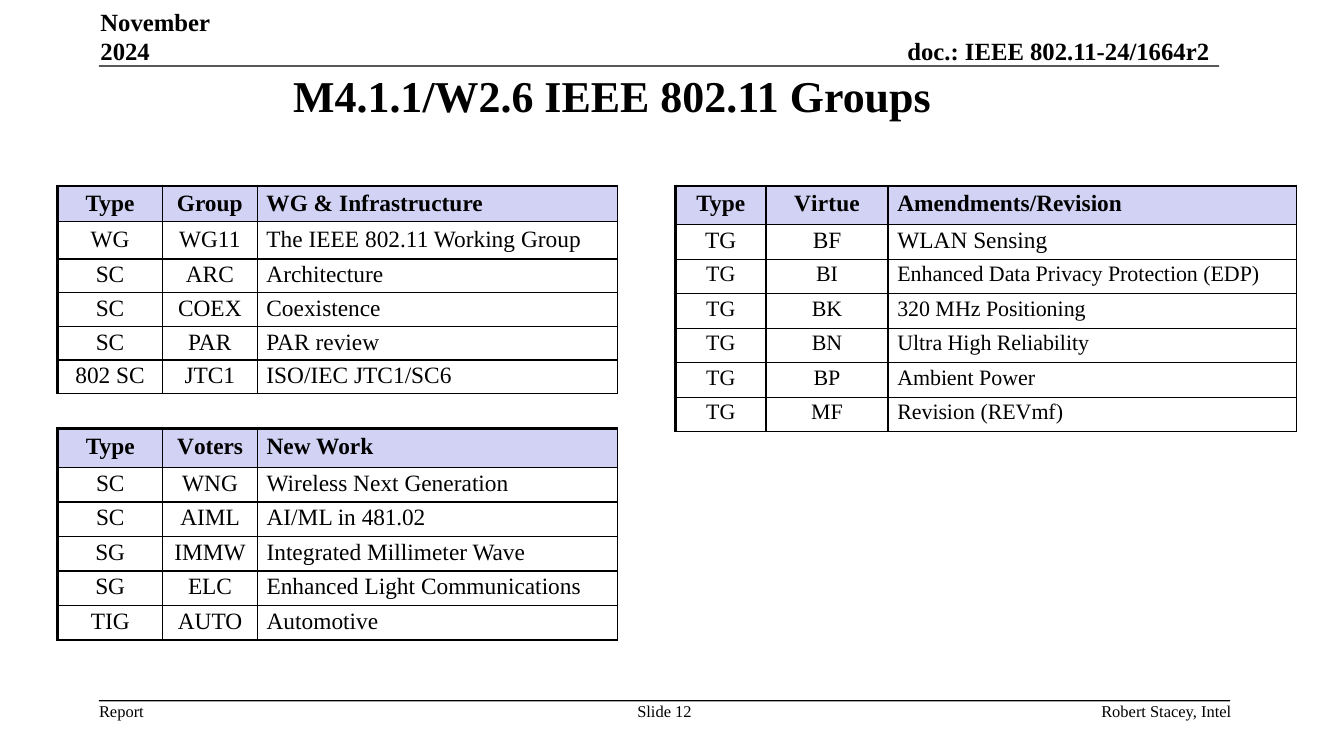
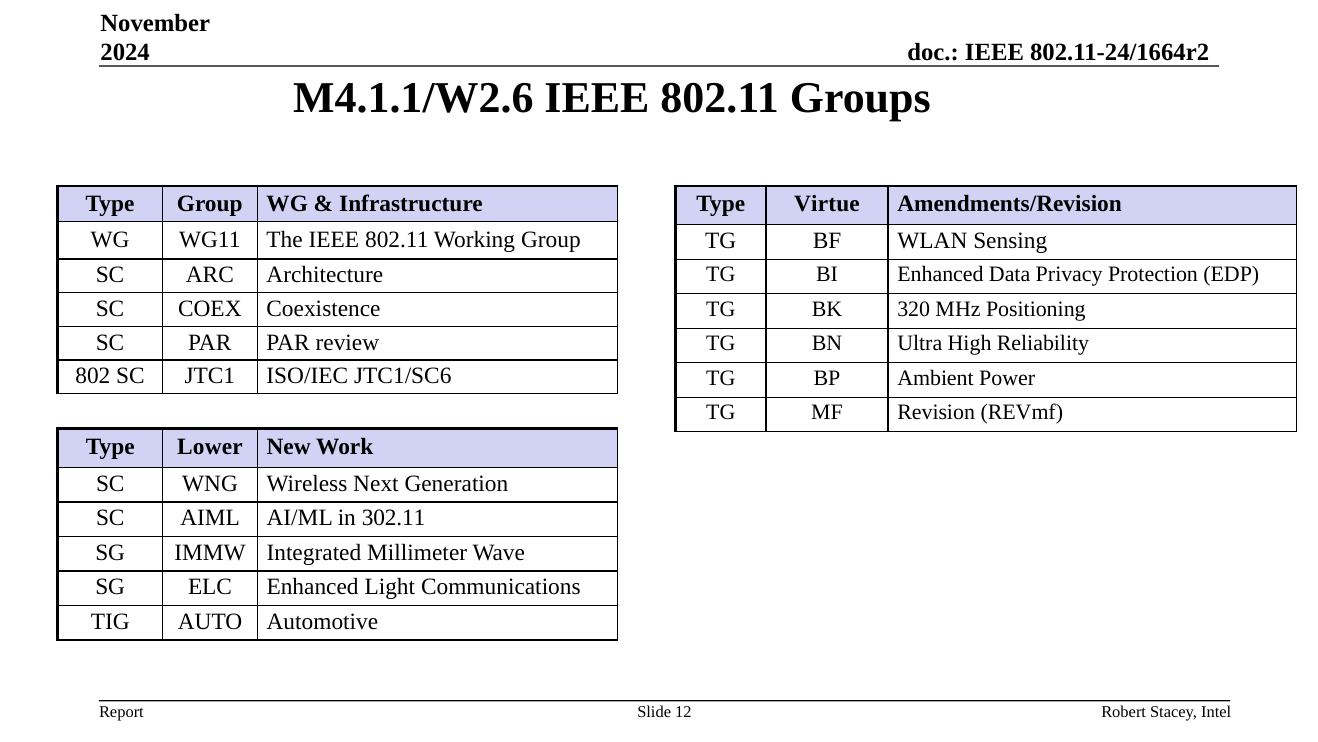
Voters: Voters -> Lower (210, 446)
481.02: 481.02 -> 302.11 (394, 518)
